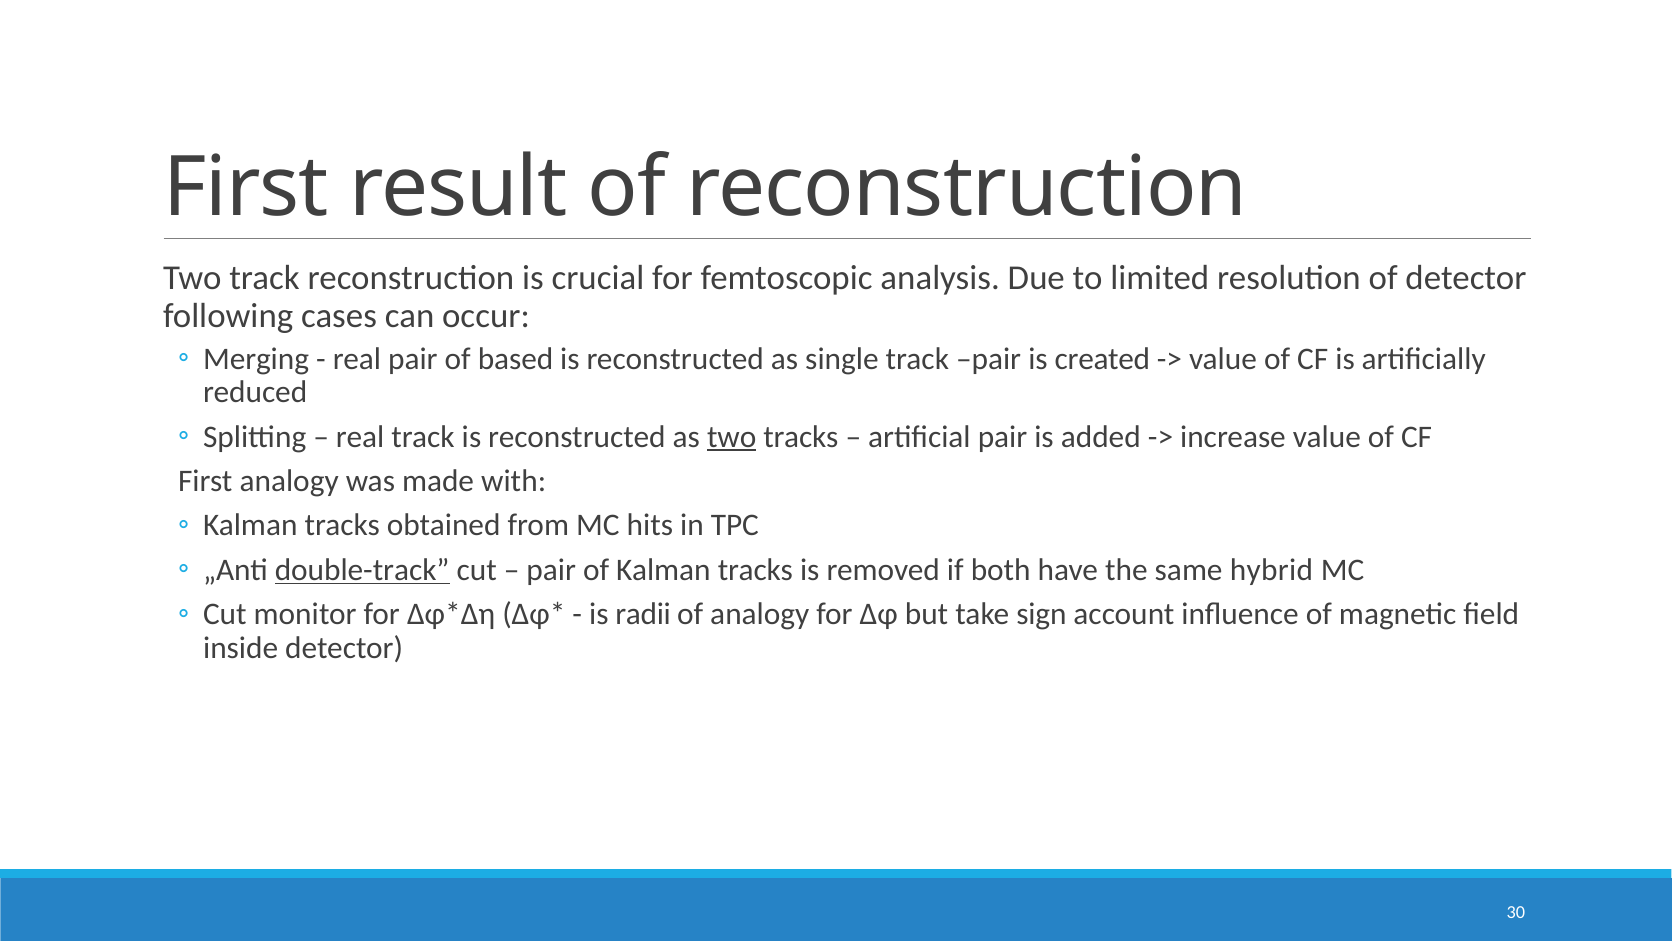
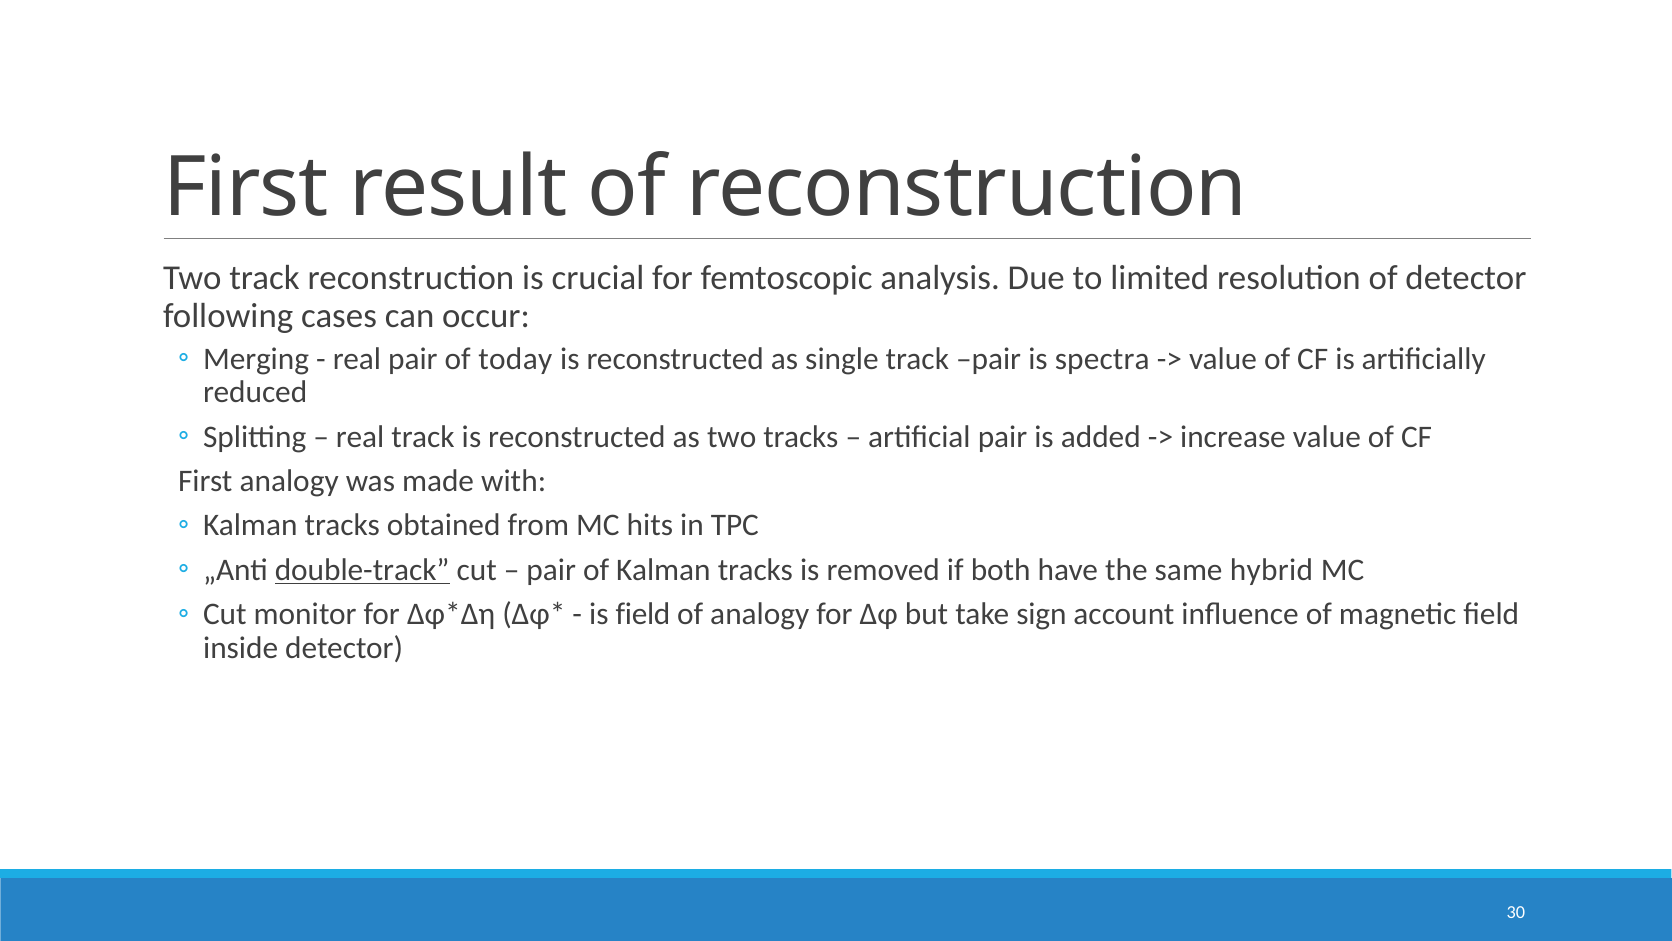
based: based -> today (515, 358)
created: created -> spectra (1102, 358)
two underline: present -> none (732, 437)
is radii: radii -> field (643, 614)
